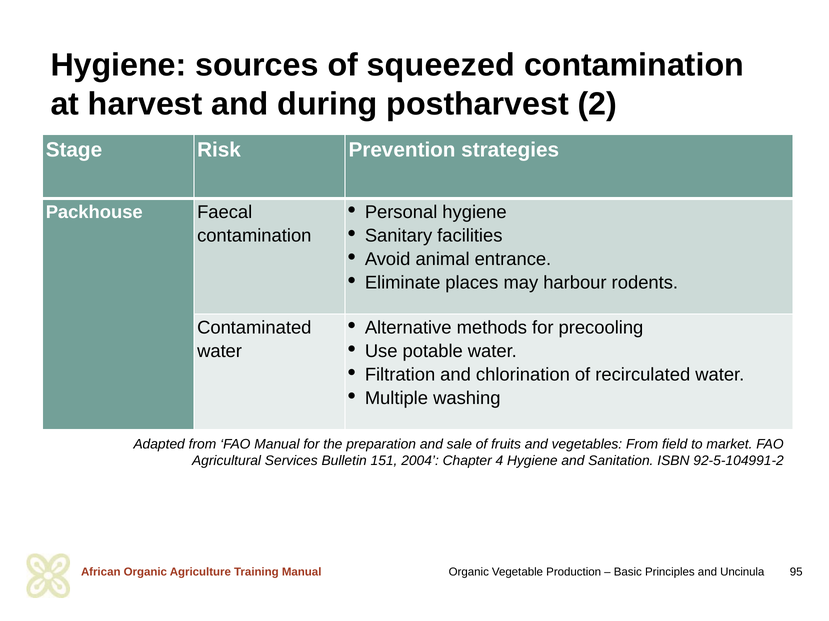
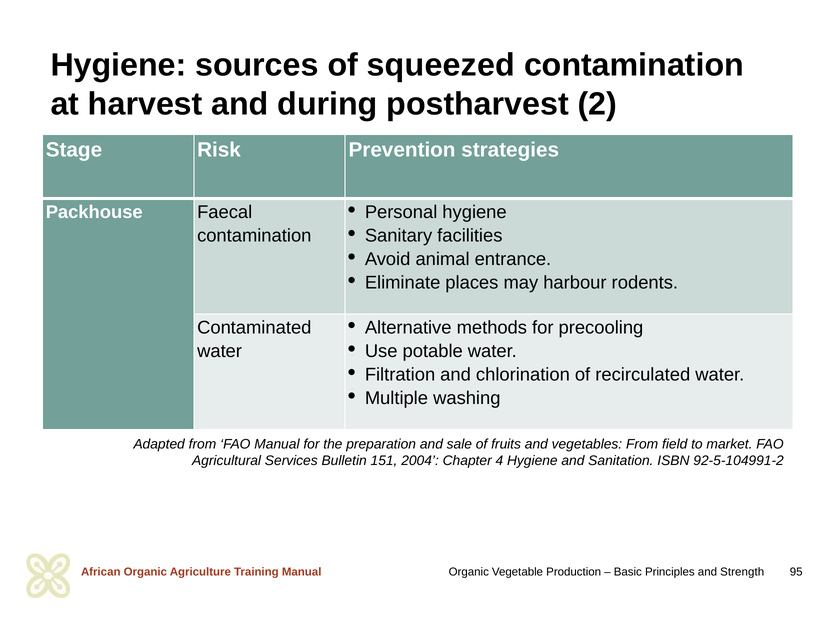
Uncinula: Uncinula -> Strength (742, 573)
